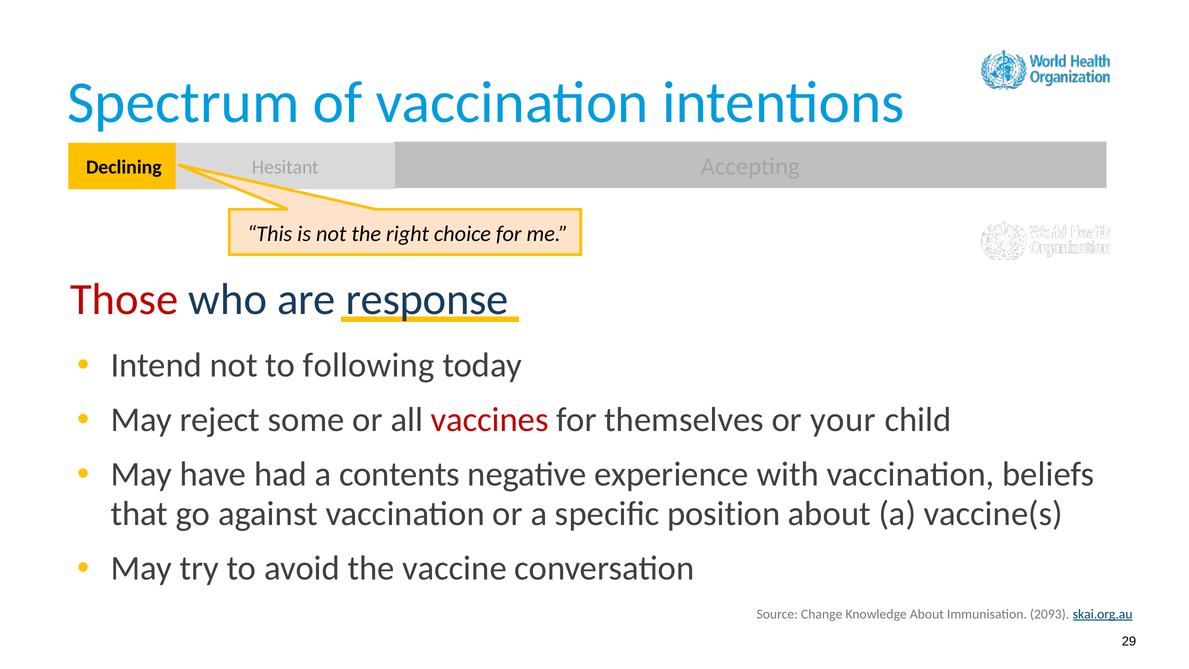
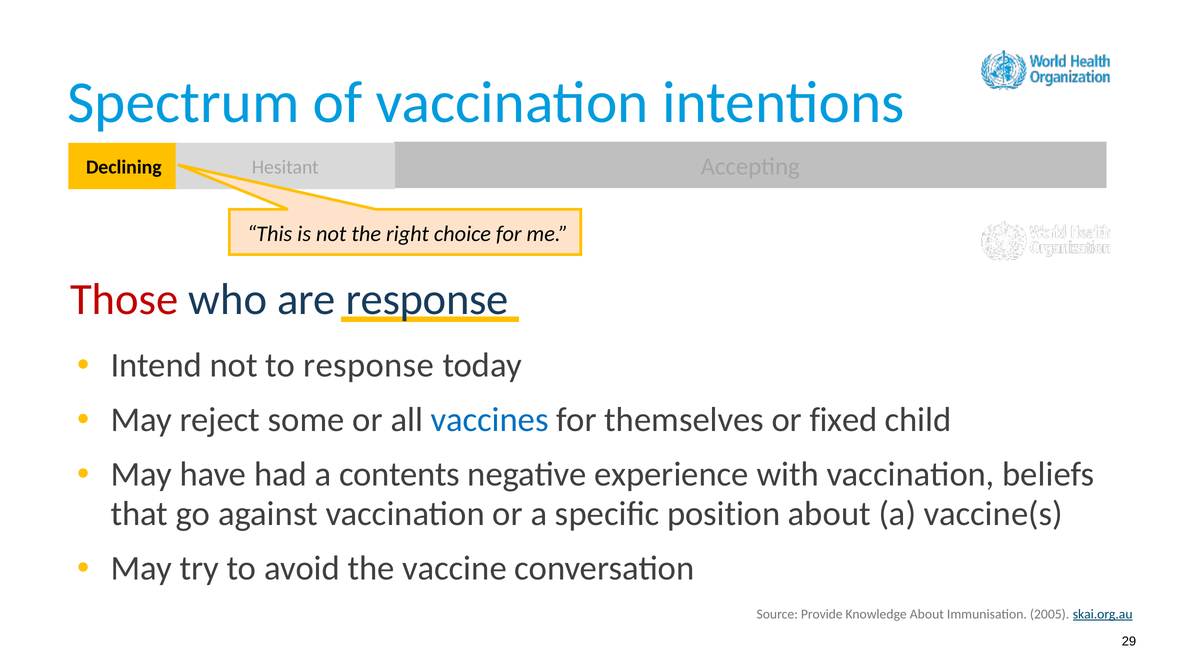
to following: following -> response (369, 365)
vaccines colour: red -> blue (490, 420)
your: your -> fixed (843, 420)
Change: Change -> Provide (822, 614)
2093: 2093 -> 2005 (1050, 614)
